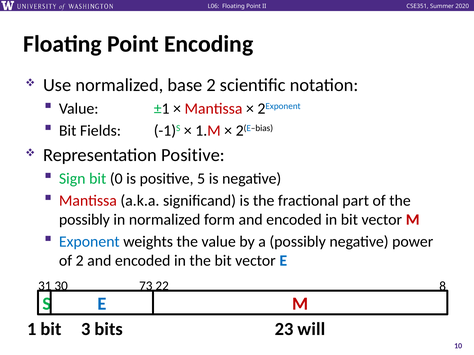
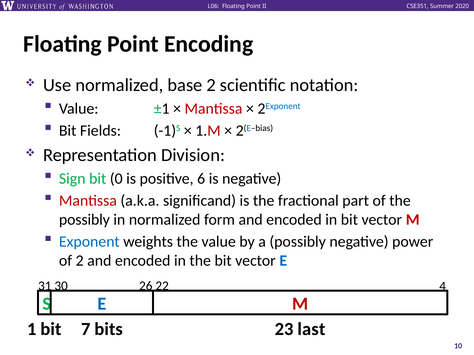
Representation Positive: Positive -> Division (193, 155)
5: 5 -> 6 (201, 179)
73: 73 -> 26 (146, 286)
8: 8 -> 4 (443, 286)
3: 3 -> 7 (86, 330)
will: will -> last (312, 330)
